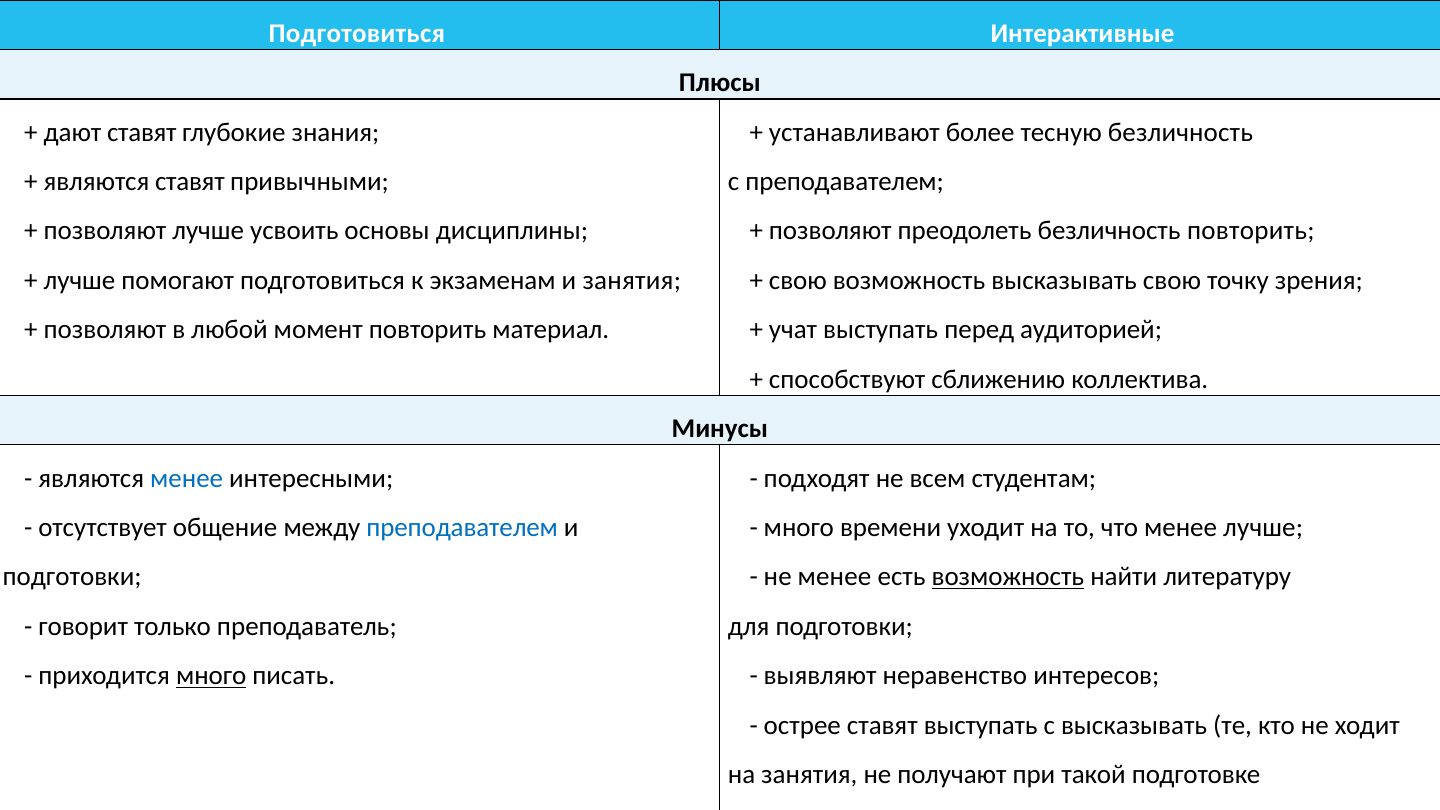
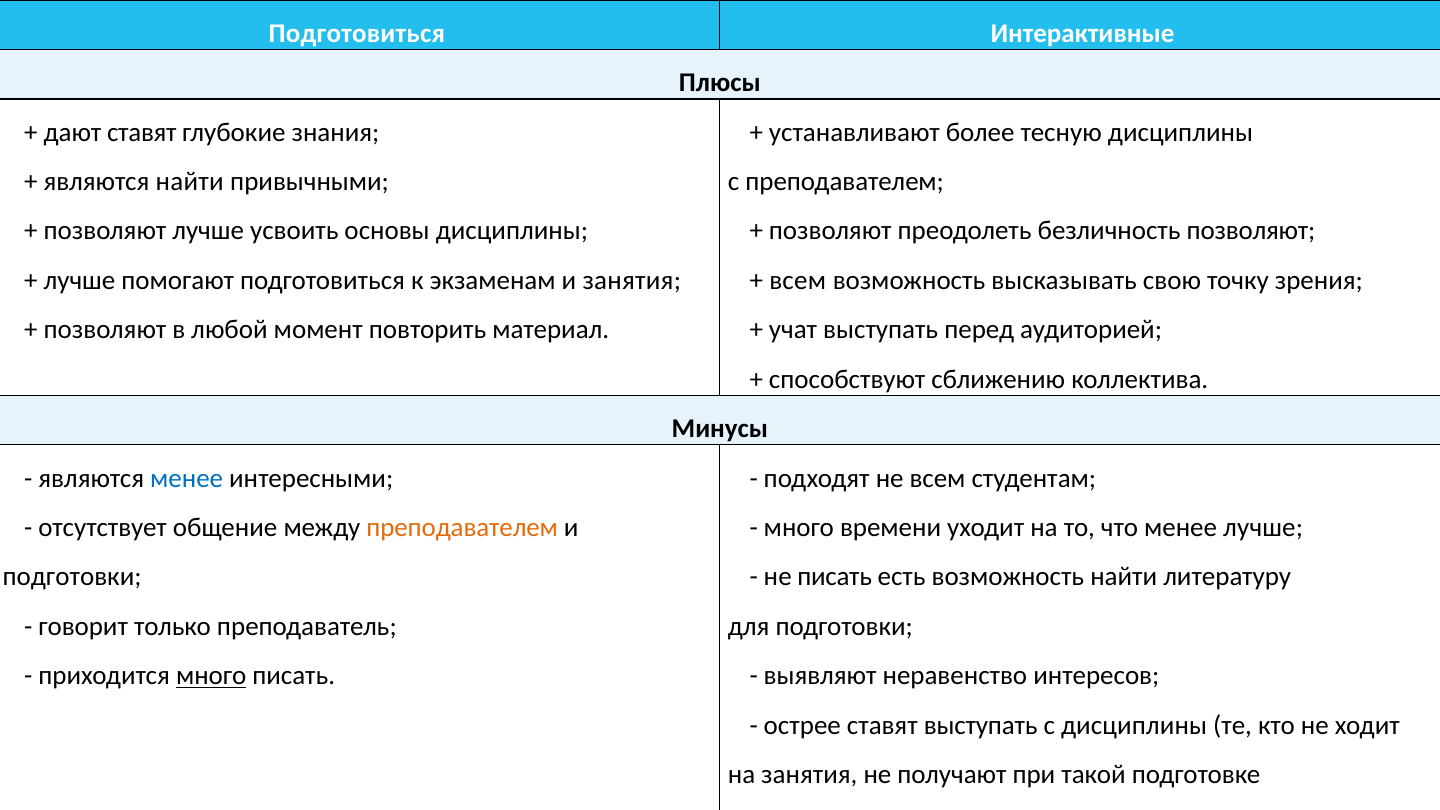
тесную безличность: безличность -> дисциплины (1181, 132)
являются ставят: ставят -> найти (190, 182)
безличность повторить: повторить -> позволяют (1251, 231)
свою: свою -> всем (798, 280)
преподавателем colour: blue -> orange (462, 528)
не менее: менее -> писать (835, 577)
возможность underline: present -> none (1008, 577)
с высказывать: высказывать -> дисциплины (1134, 725)
